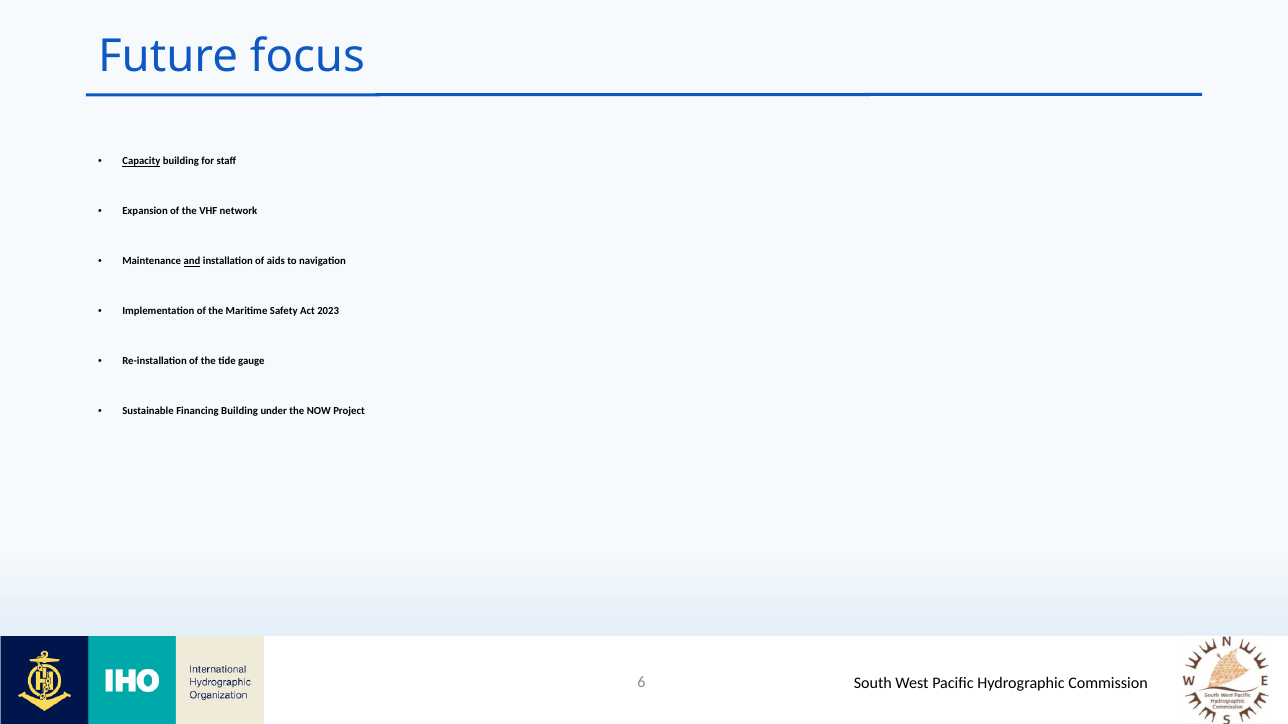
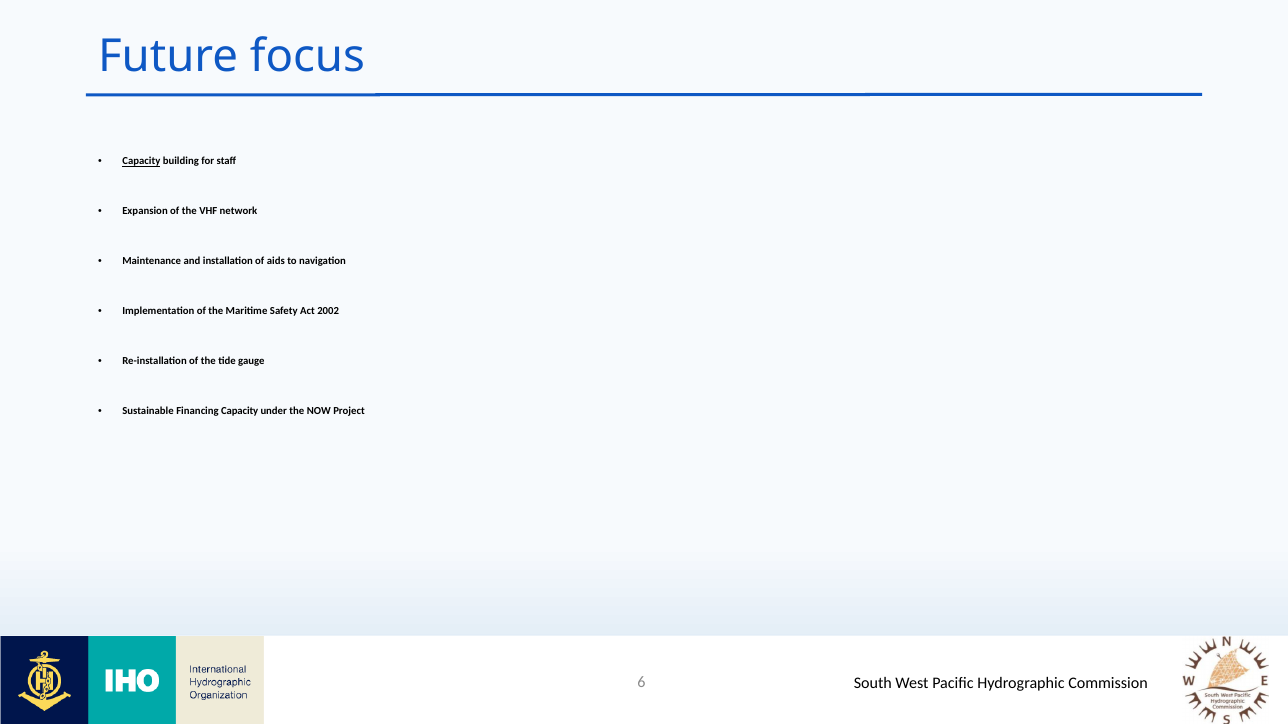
and underline: present -> none (192, 261)
2023: 2023 -> 2002 (328, 311)
Financing Building: Building -> Capacity (240, 411)
